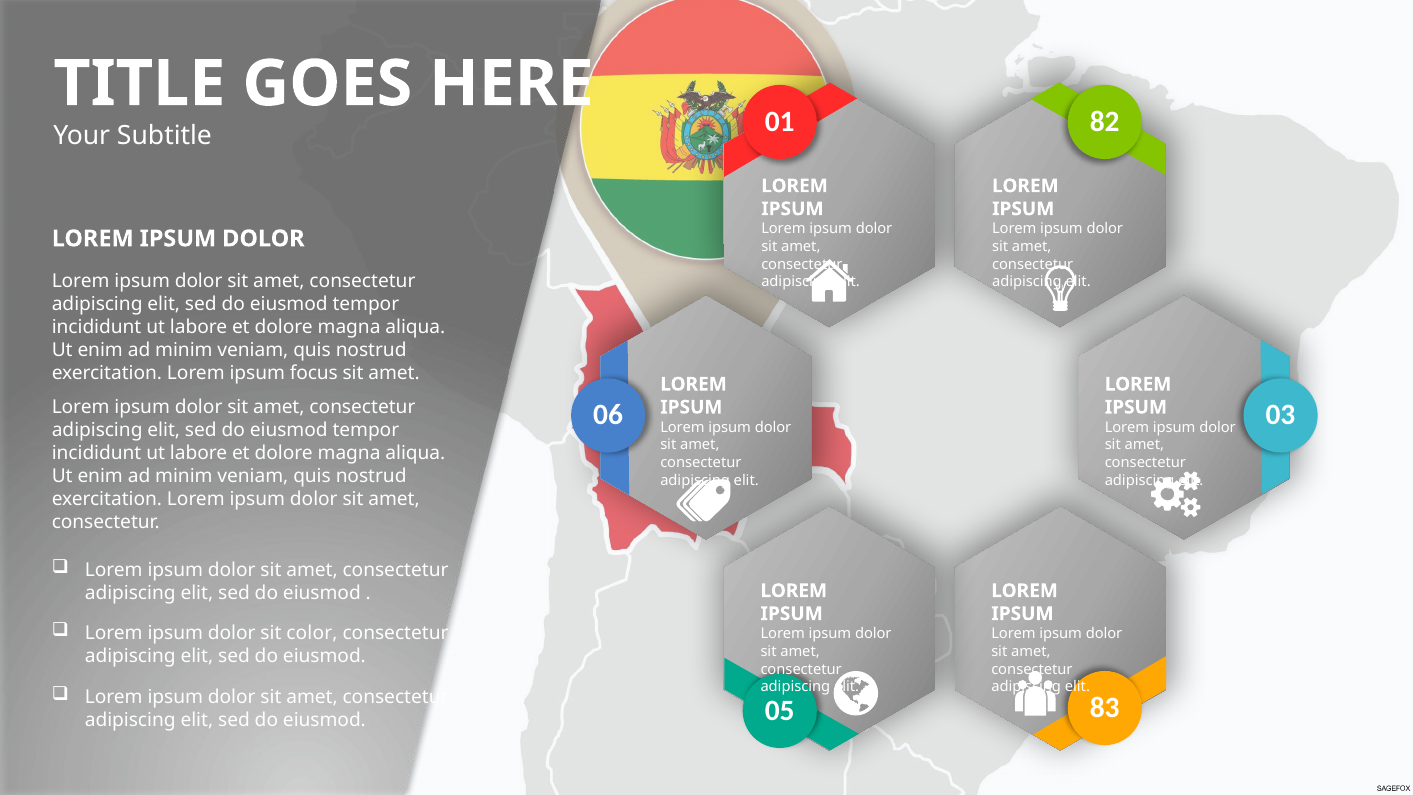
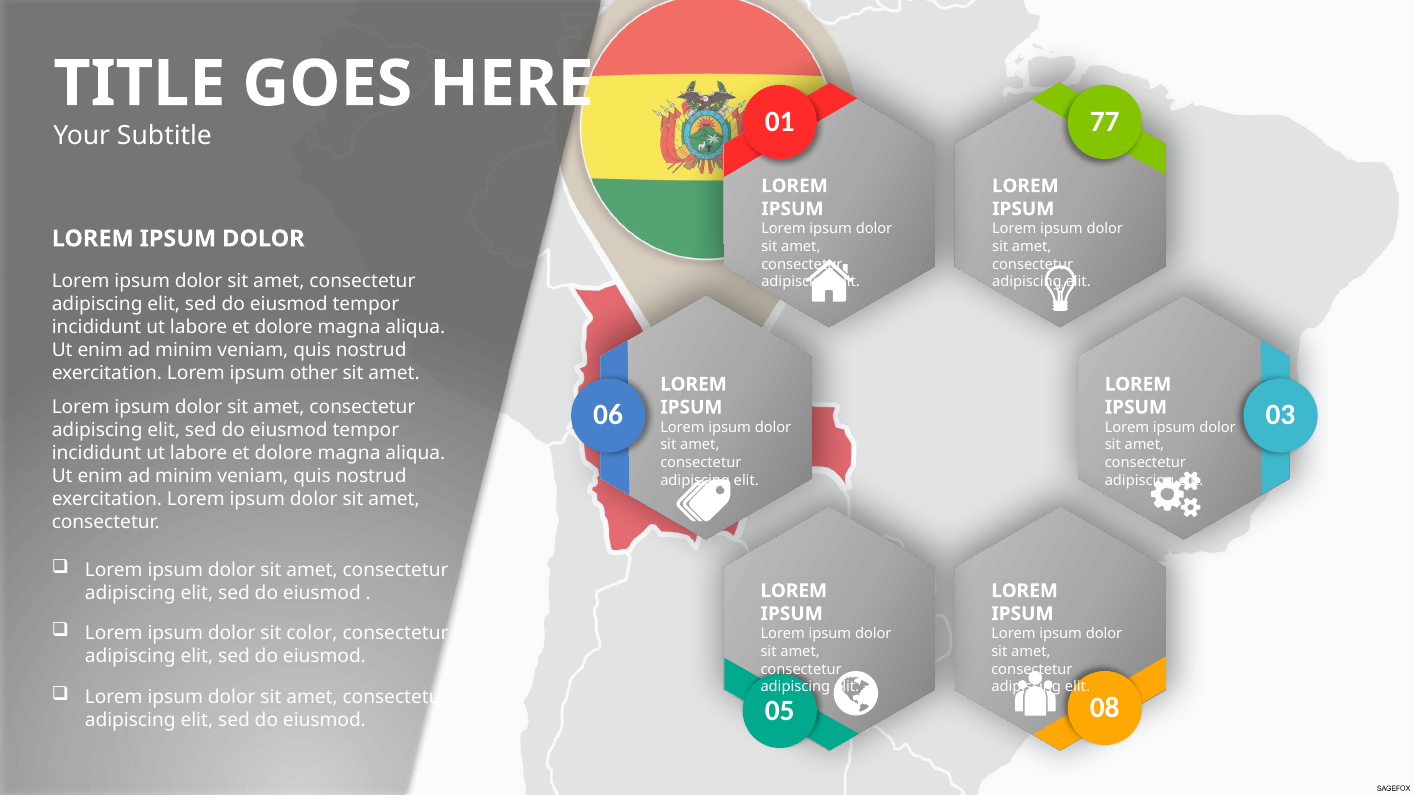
82: 82 -> 77 (1105, 121)
focus: focus -> other (314, 374)
83: 83 -> 08 (1105, 707)
